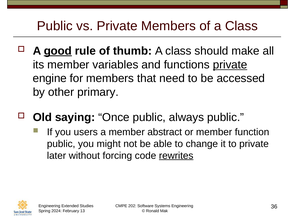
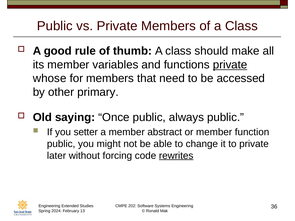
good underline: present -> none (58, 51)
engine: engine -> whose (50, 78)
users: users -> setter (86, 132)
